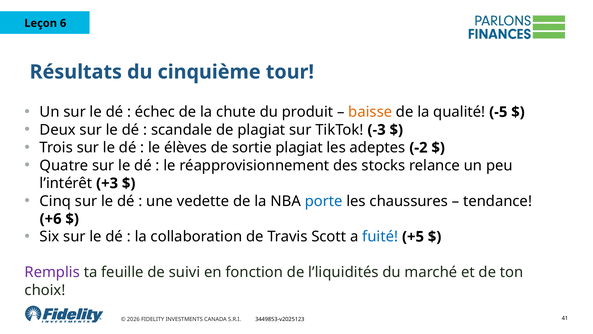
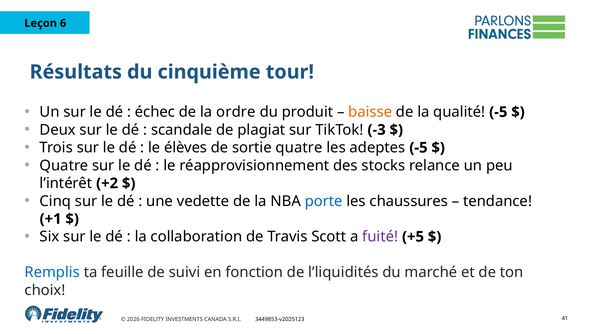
chute: chute -> ordre (236, 112)
sortie plagiat: plagiat -> quatre (299, 147)
adeptes -2: -2 -> -5 (418, 147)
+3: +3 -> +2 (107, 183)
+6: +6 -> +1 (51, 219)
fuité colour: blue -> purple (380, 236)
Remplis colour: purple -> blue (52, 272)
